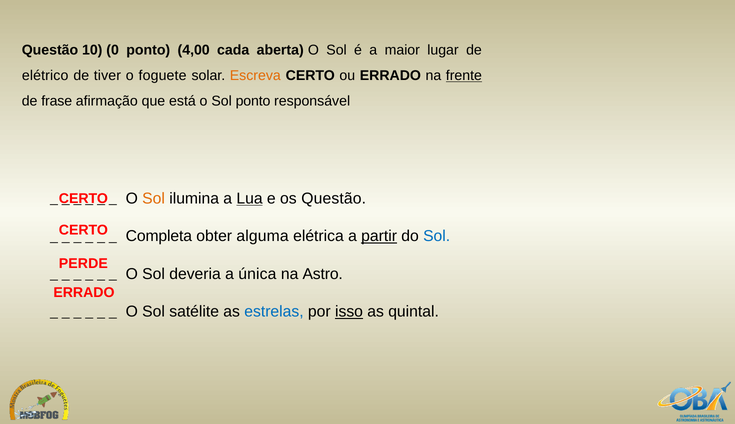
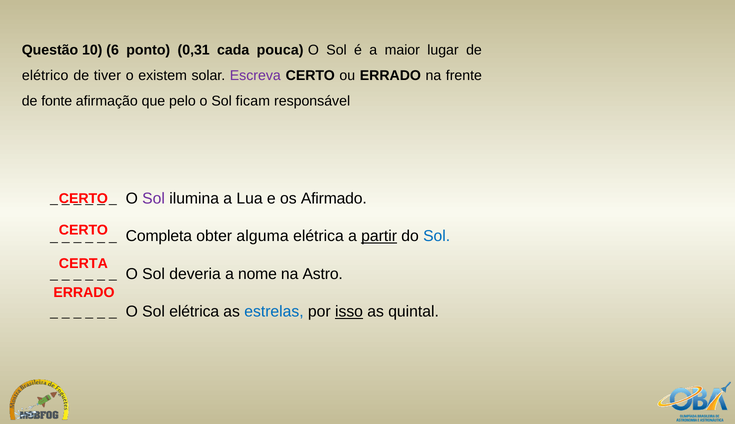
0: 0 -> 6 (113, 50)
4,00: 4,00 -> 0,31 (194, 50)
aberta: aberta -> pouca (280, 50)
foguete: foguete -> existem (163, 76)
Escreva colour: orange -> purple (255, 76)
frente underline: present -> none (464, 76)
frase: frase -> fonte (57, 101)
está: está -> pelo (182, 101)
Sol ponto: ponto -> ficam (253, 101)
Sol colour: orange -> purple (154, 198)
Lua underline: present -> none (250, 198)
os Questão: Questão -> Afirmado (334, 198)
PERDE: PERDE -> CERTA (83, 263)
única: única -> nome (257, 274)
Sol satélite: satélite -> elétrica (194, 311)
